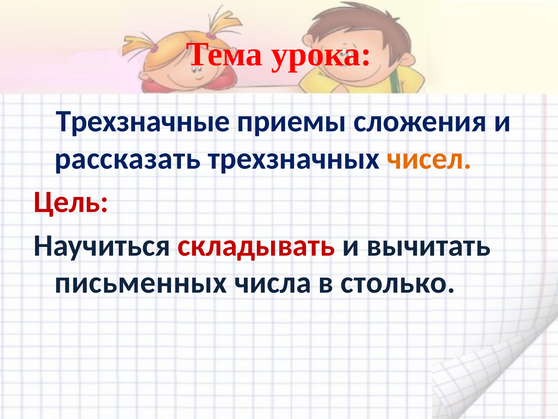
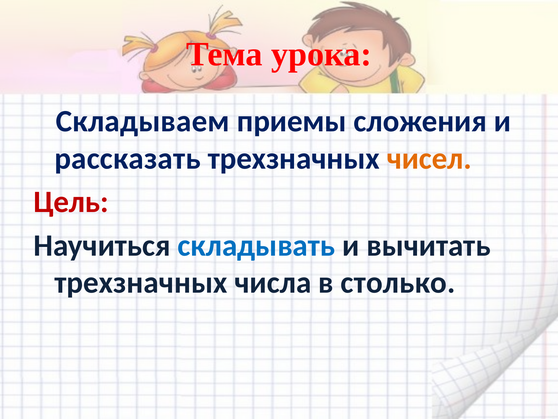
Трехзначные: Трехзначные -> Складываем (143, 121)
складывать colour: red -> blue (256, 245)
письменных: письменных -> трехзначных (141, 282)
